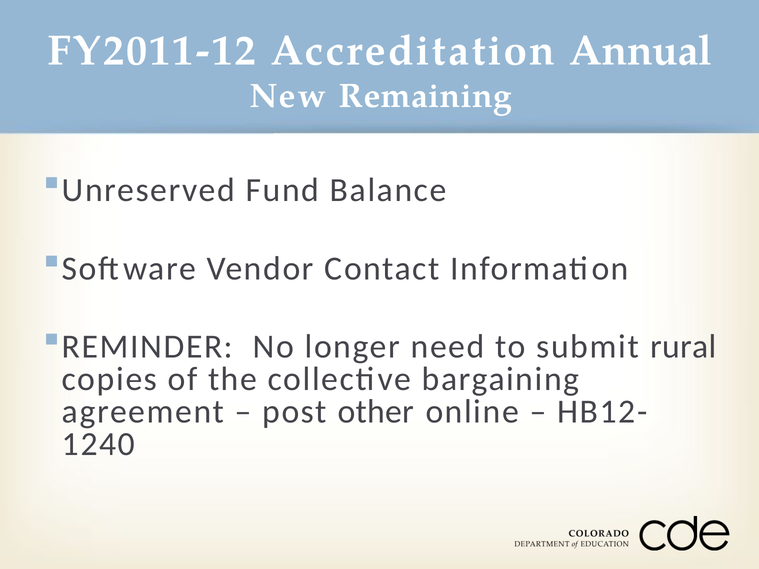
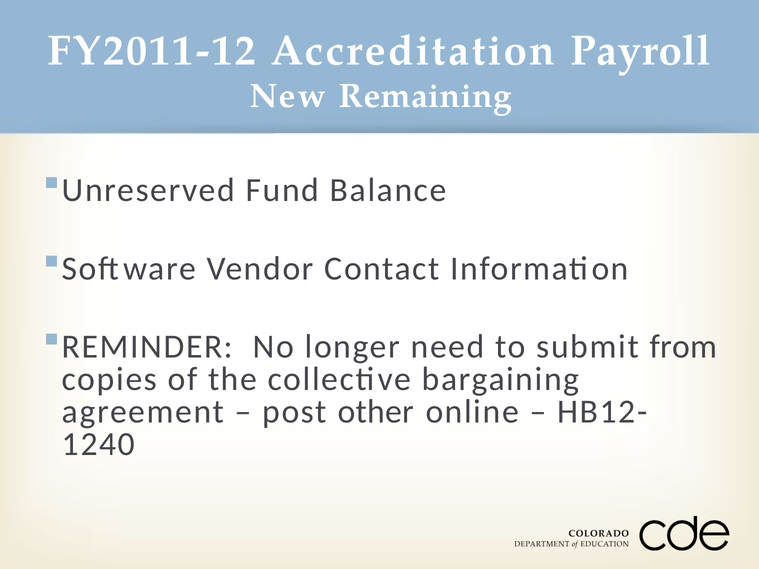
Annual: Annual -> Payroll (640, 51)
rural: rural -> from (683, 347)
